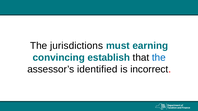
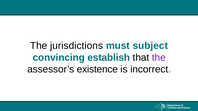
earning: earning -> subject (150, 46)
the colour: blue -> purple (159, 58)
identified: identified -> existence (97, 70)
